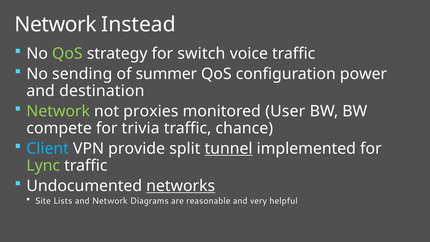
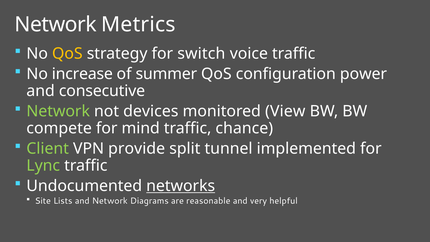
Instead: Instead -> Metrics (138, 25)
QoS colour: light green -> yellow (67, 54)
sending: sending -> increase (82, 74)
destination: destination -> consecutive (102, 91)
proxies: proxies -> devices (151, 111)
User: User -> View (285, 111)
trivia: trivia -> mind (141, 128)
Client colour: light blue -> light green (48, 148)
tunnel underline: present -> none (229, 148)
